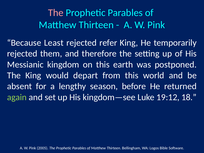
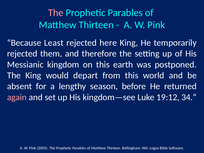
refer: refer -> here (108, 43)
again colour: light green -> pink (17, 97)
18: 18 -> 34 (189, 97)
